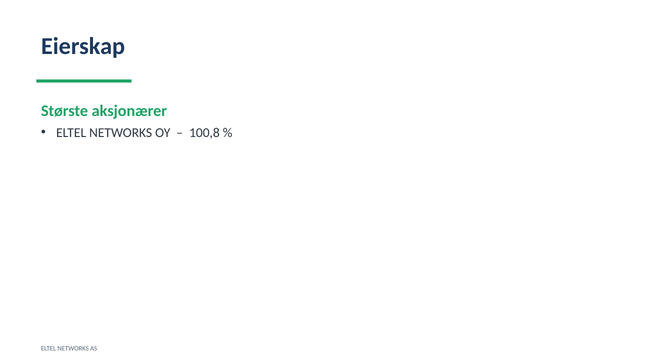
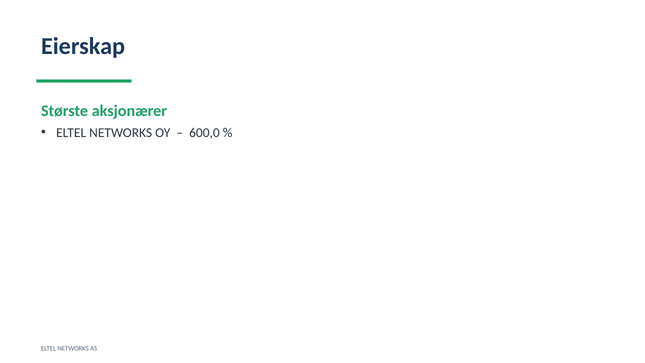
100,8: 100,8 -> 600,0 (204, 133)
